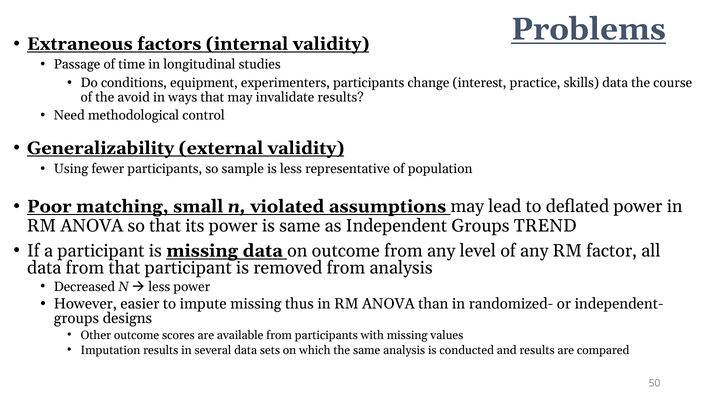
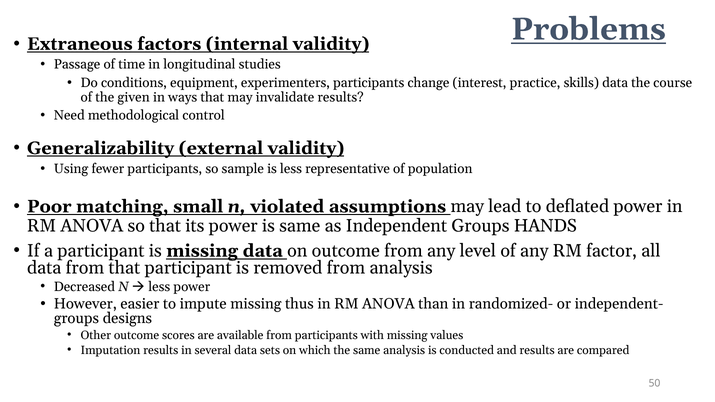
avoid: avoid -> given (134, 97)
TREND: TREND -> HANDS (545, 226)
